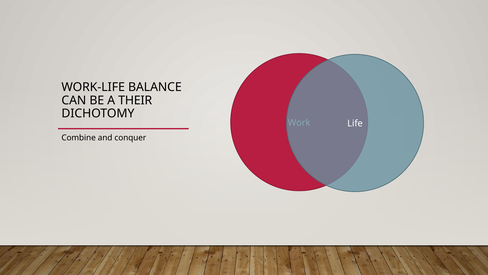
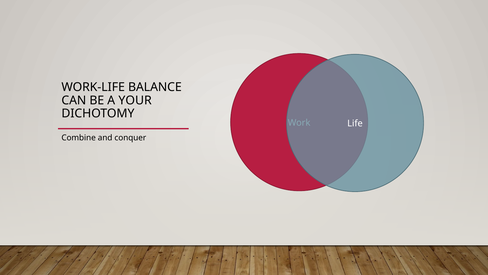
THEIR: THEIR -> YOUR (135, 100)
